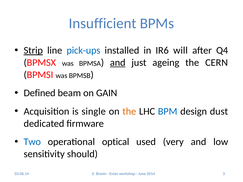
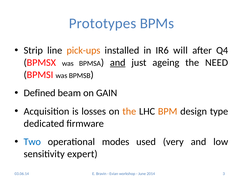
Insufficient: Insufficient -> Prototypes (103, 24)
Strip underline: present -> none (33, 51)
pick-ups colour: blue -> orange (83, 51)
CERN: CERN -> NEED (217, 63)
single: single -> losses (94, 112)
BPM colour: blue -> orange (168, 112)
dust: dust -> type (219, 112)
optical: optical -> modes (116, 142)
should: should -> expert (82, 154)
